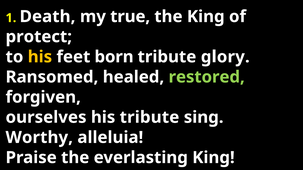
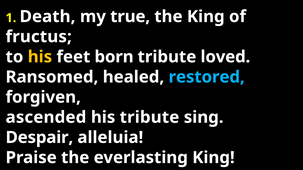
protect: protect -> fructus (39, 37)
glory: glory -> loved (225, 57)
restored colour: light green -> light blue (207, 77)
ourselves: ourselves -> ascended (46, 118)
Worthy: Worthy -> Despair (39, 138)
